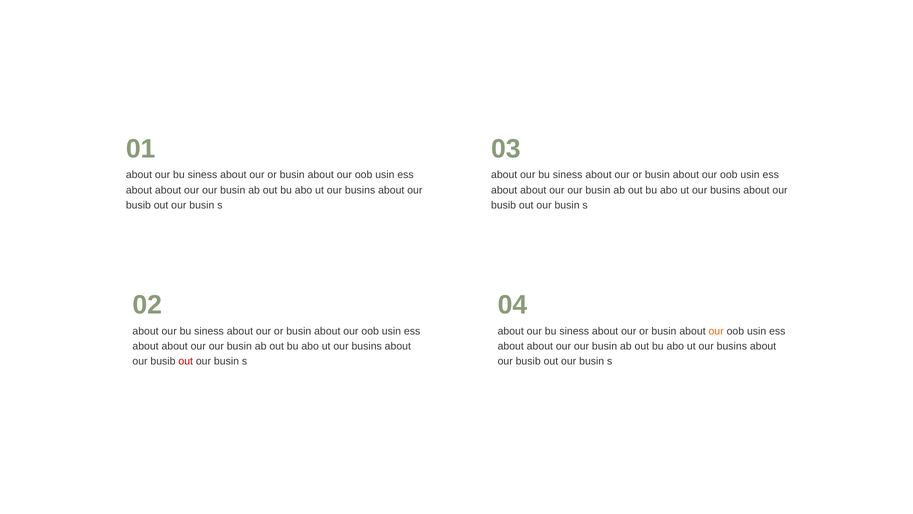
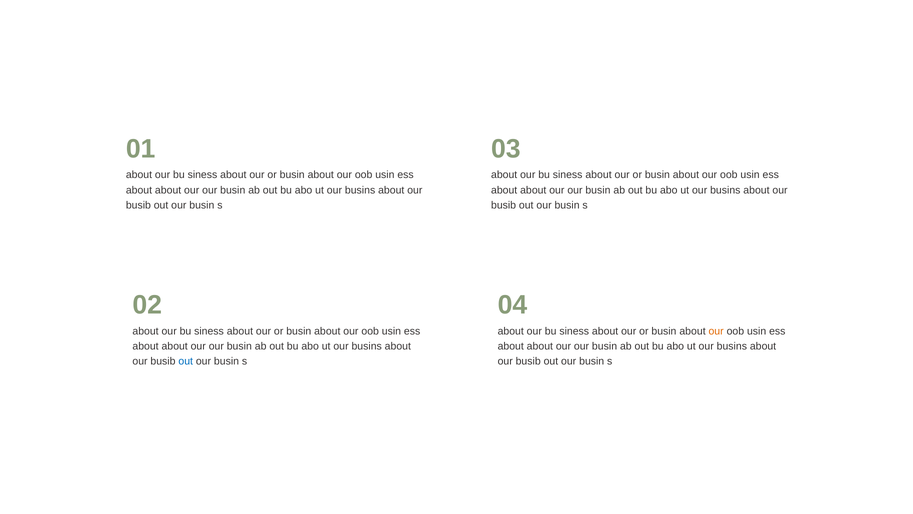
out colour: red -> blue (186, 361)
